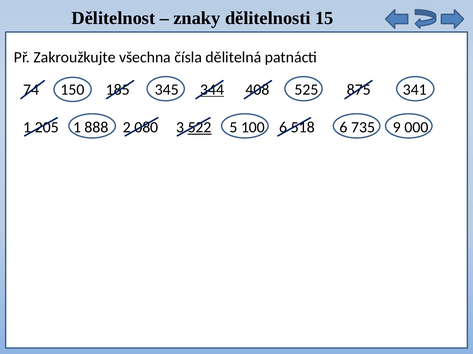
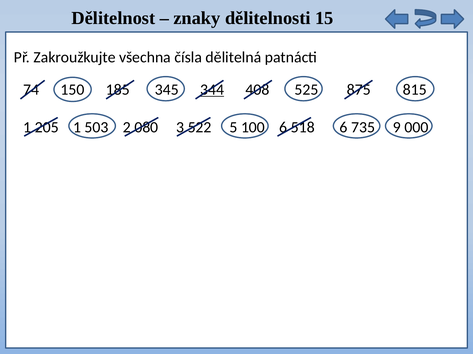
341: 341 -> 815 (415, 90)
888: 888 -> 503 (97, 128)
522 underline: present -> none (200, 128)
